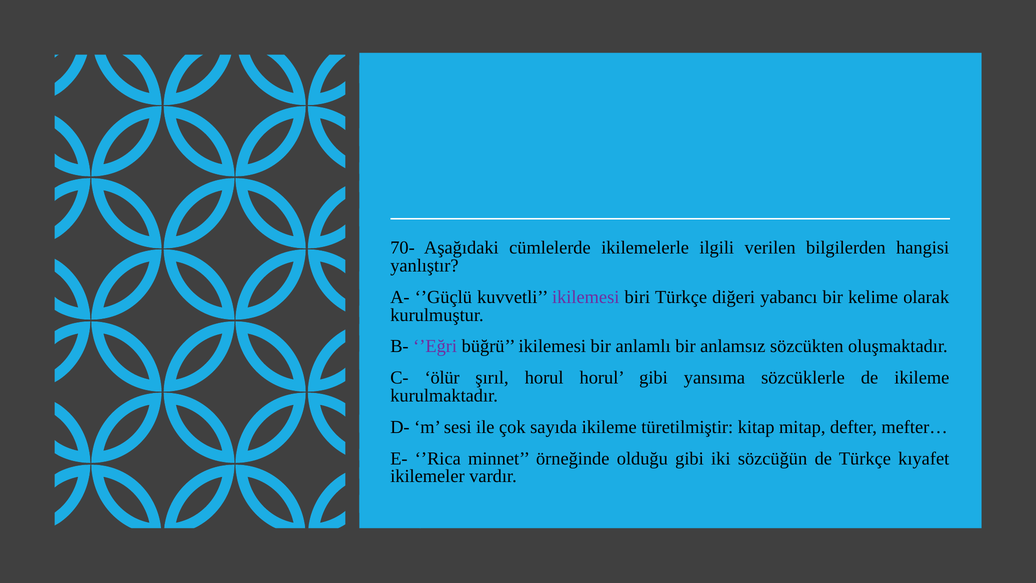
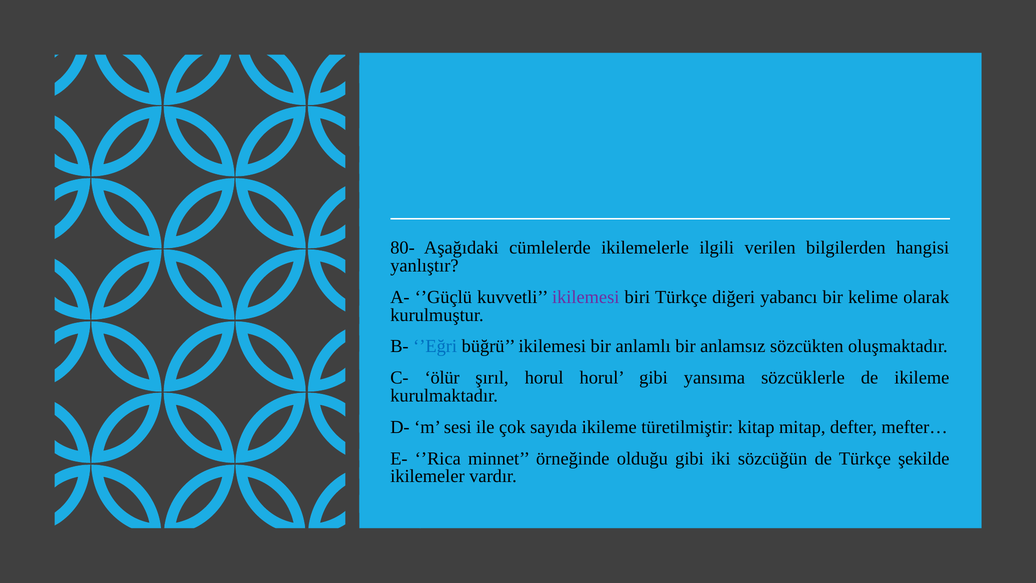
70-: 70- -> 80- (403, 248)
’Eğri colour: purple -> blue (435, 346)
kıyafet: kıyafet -> şekilde (924, 458)
